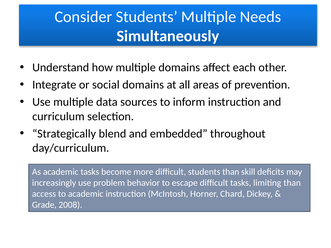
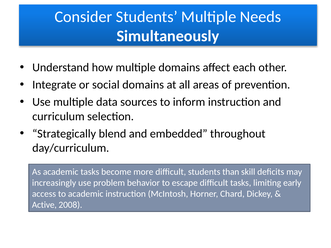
limiting than: than -> early (292, 183)
Grade: Grade -> Active (44, 205)
